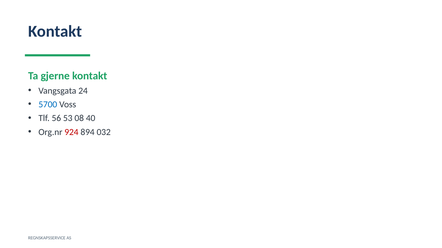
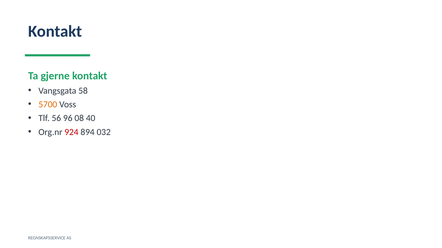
24: 24 -> 58 (83, 91)
5700 colour: blue -> orange (48, 105)
53: 53 -> 96 (68, 119)
